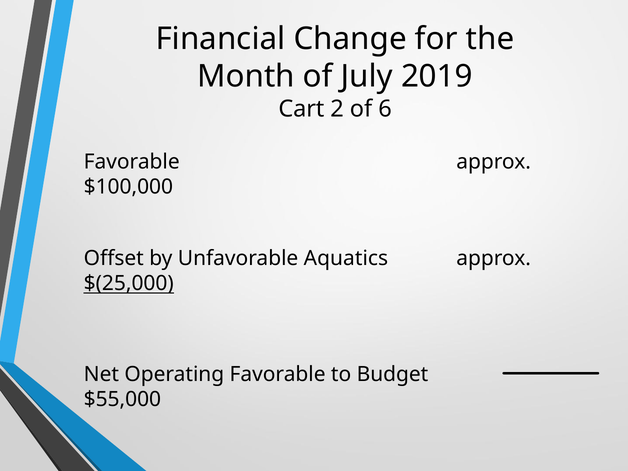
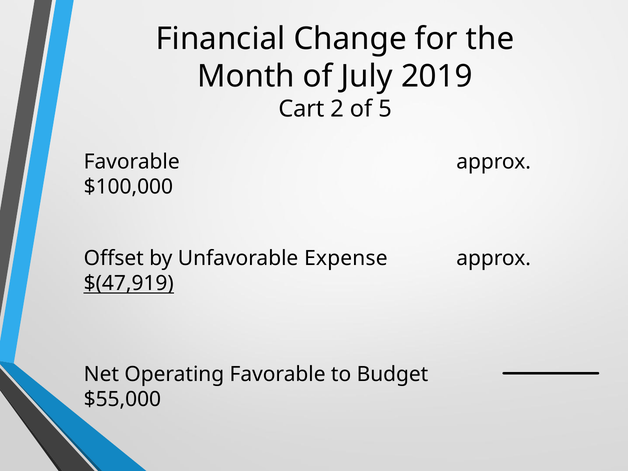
6: 6 -> 5 (385, 109)
Aquatics: Aquatics -> Expense (346, 258)
$(25,000: $(25,000 -> $(47,919 (129, 283)
